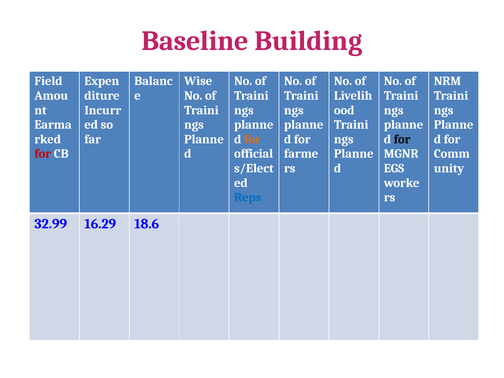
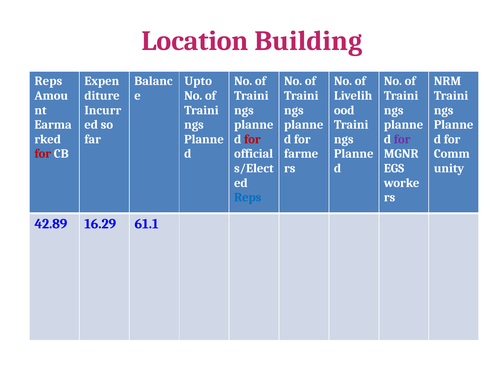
Baseline: Baseline -> Location (195, 41)
Field: Field -> Reps (48, 81)
Wise: Wise -> Upto (198, 81)
for colour: orange -> red (252, 139)
for colour: black -> purple (402, 139)
32.99: 32.99 -> 42.89 (51, 224)
18.6: 18.6 -> 61.1 (147, 224)
